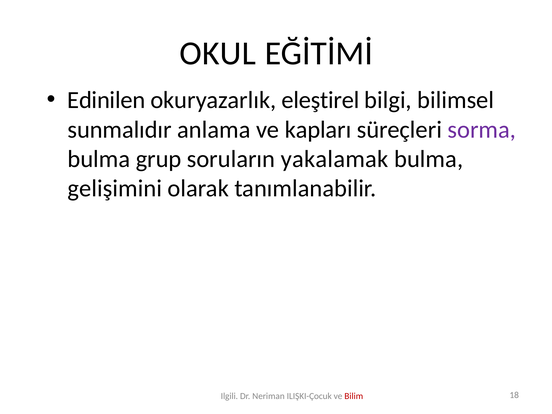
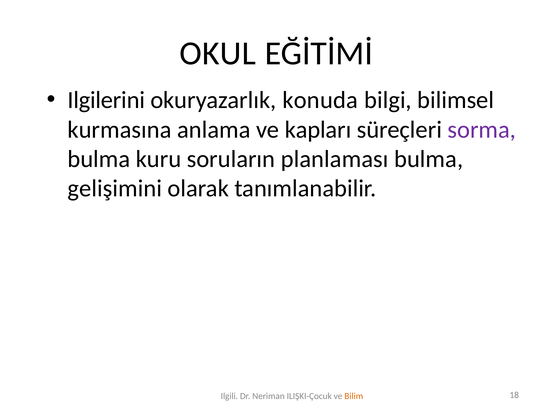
Edinilen: Edinilen -> Ilgilerini (106, 100)
eleştirel: eleştirel -> konuda (320, 100)
sunmalıdır: sunmalıdır -> kurmasına (120, 130)
grup: grup -> kuru (159, 159)
yakalamak: yakalamak -> planlaması (335, 159)
Bilim colour: red -> orange (354, 396)
